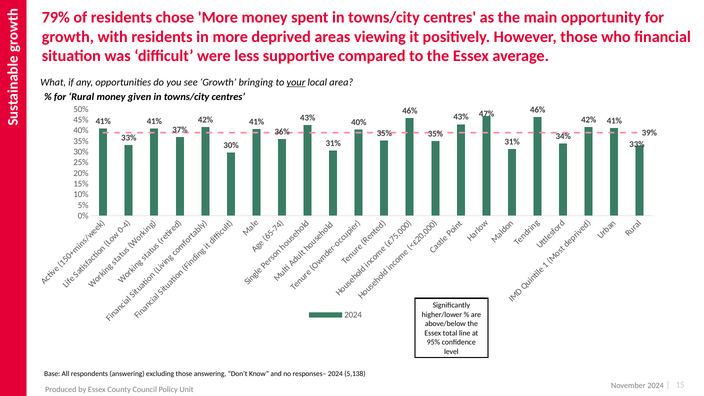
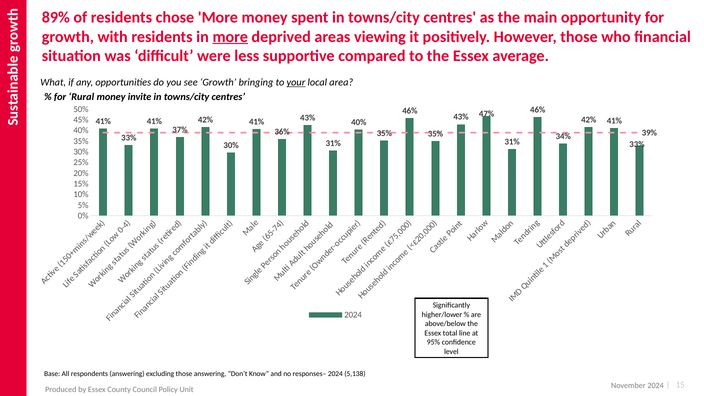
79%: 79% -> 89% (56, 17)
more underline: none -> present (230, 37)
given: given -> invite (140, 97)
